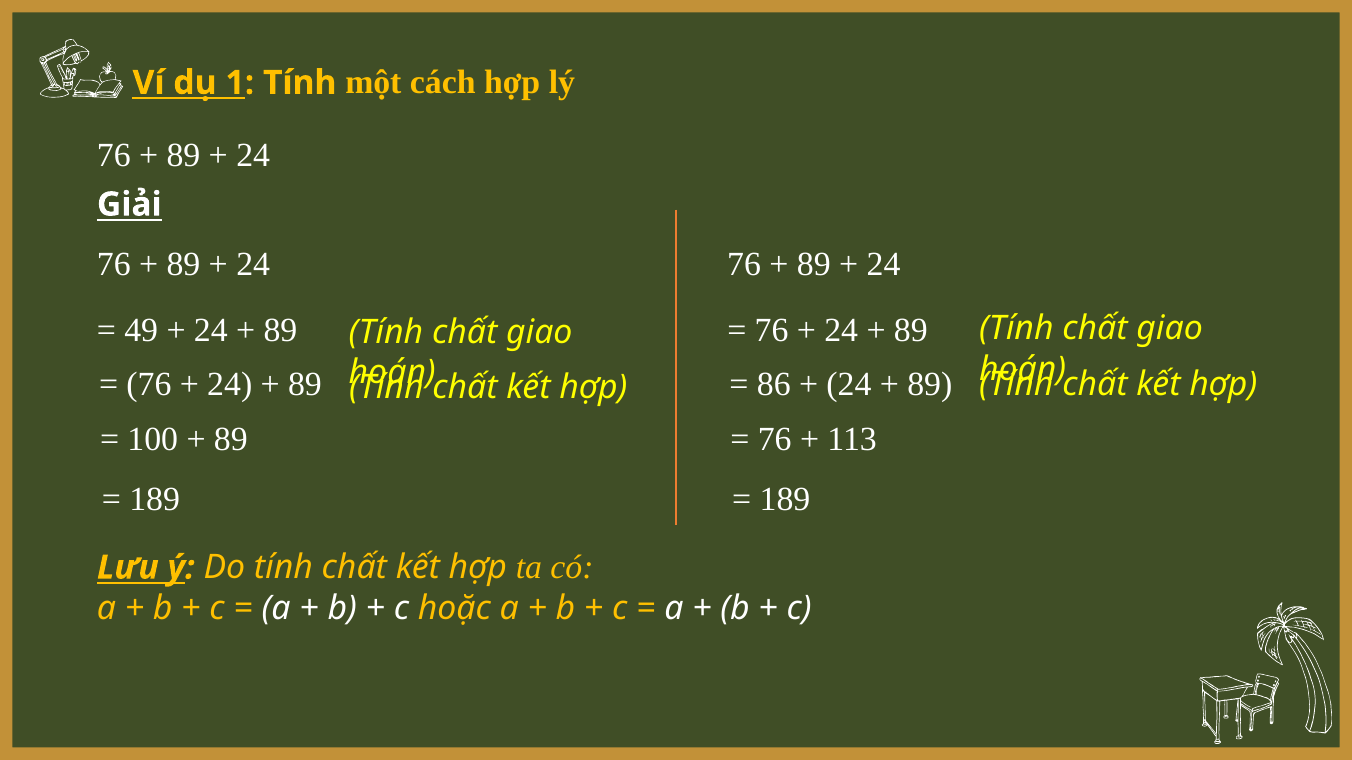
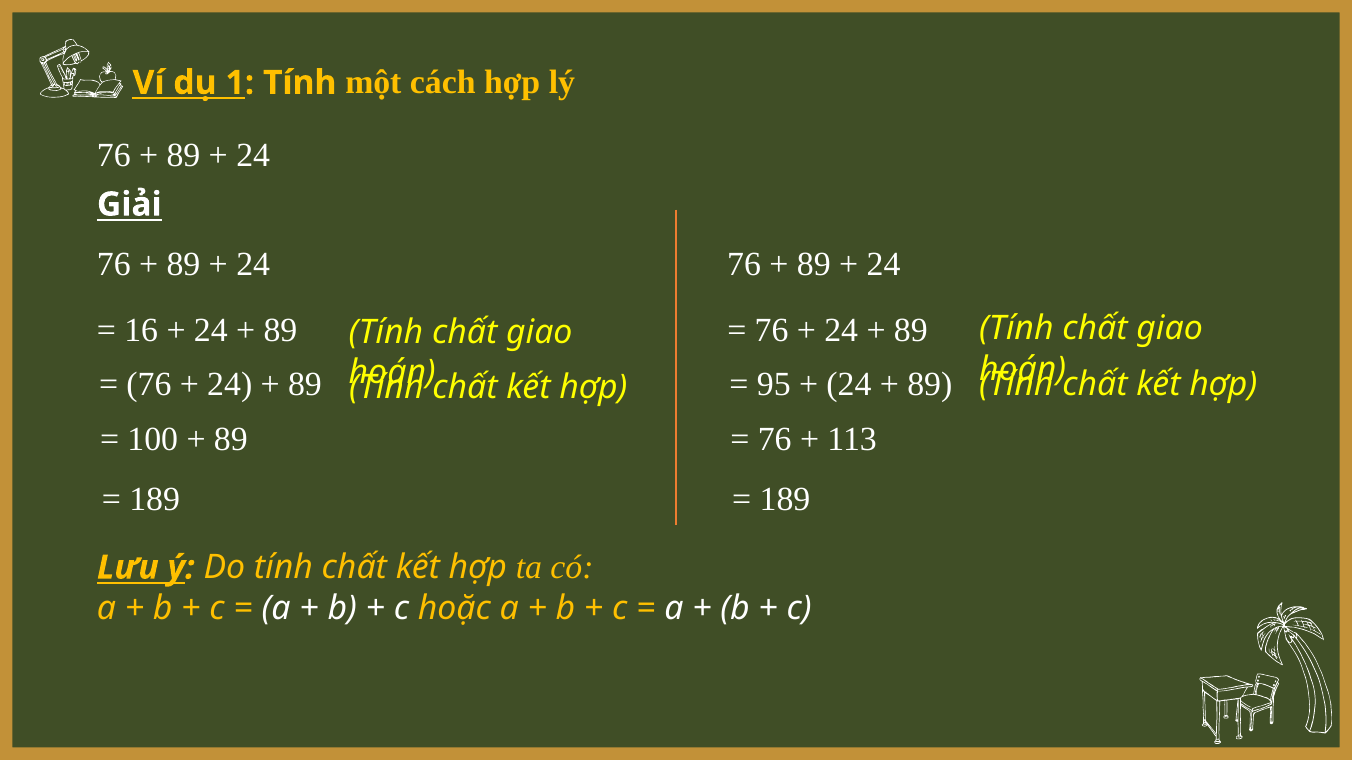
49: 49 -> 16 (141, 331)
86: 86 -> 95 (774, 385)
